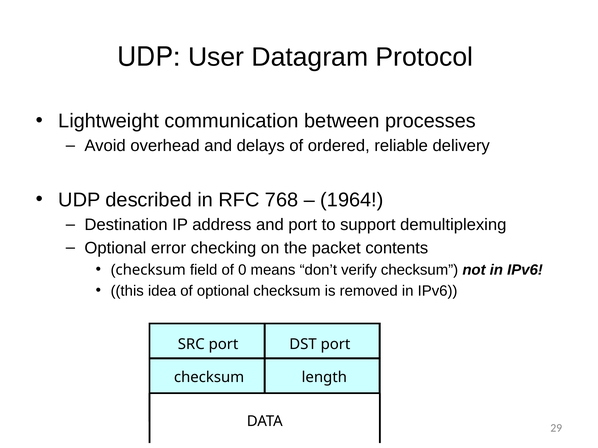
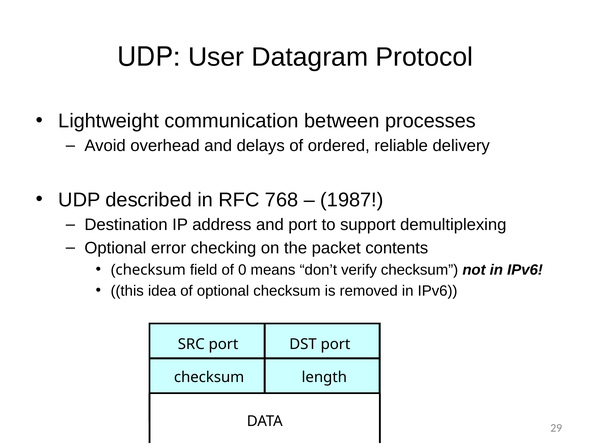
1964: 1964 -> 1987 (352, 200)
